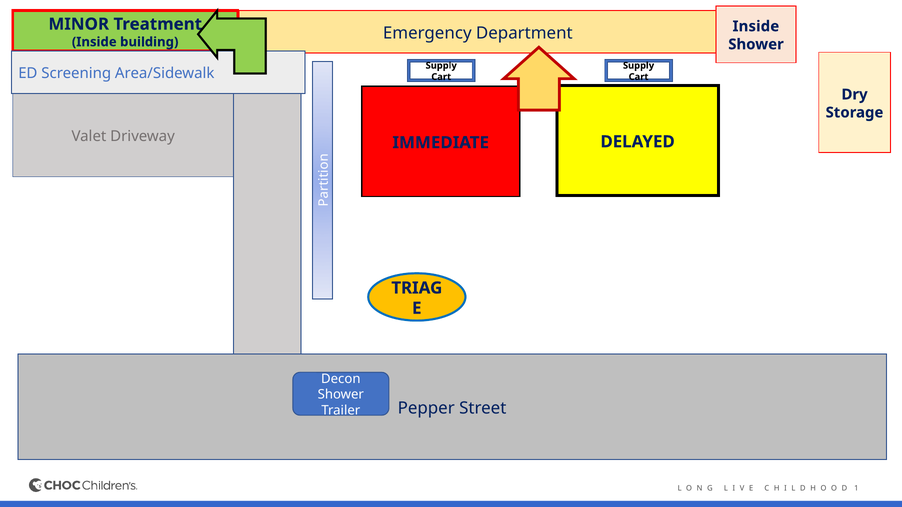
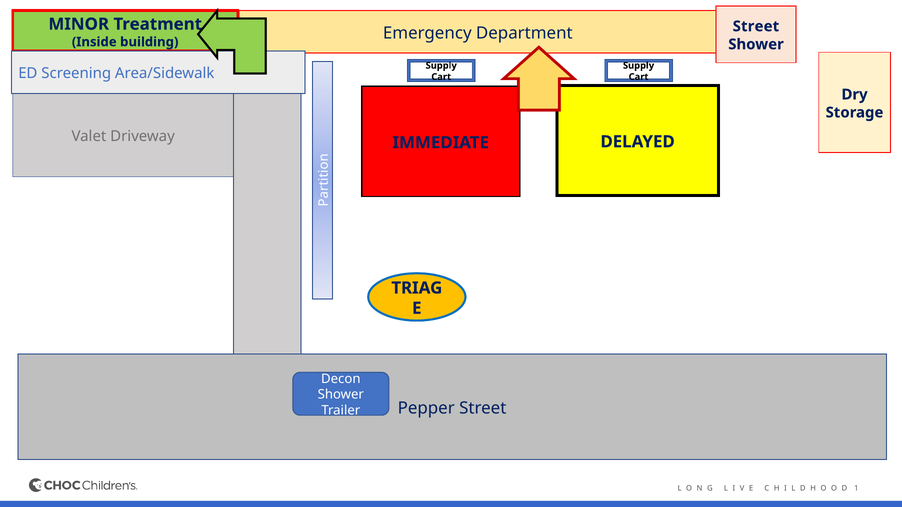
Inside: Inside -> Street (756, 26)
